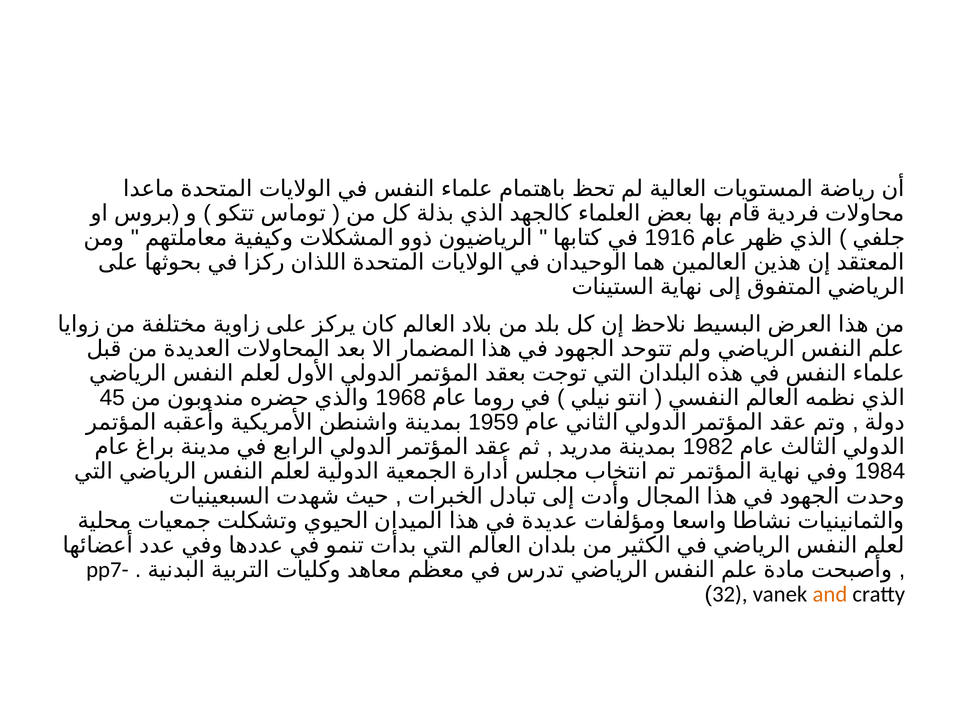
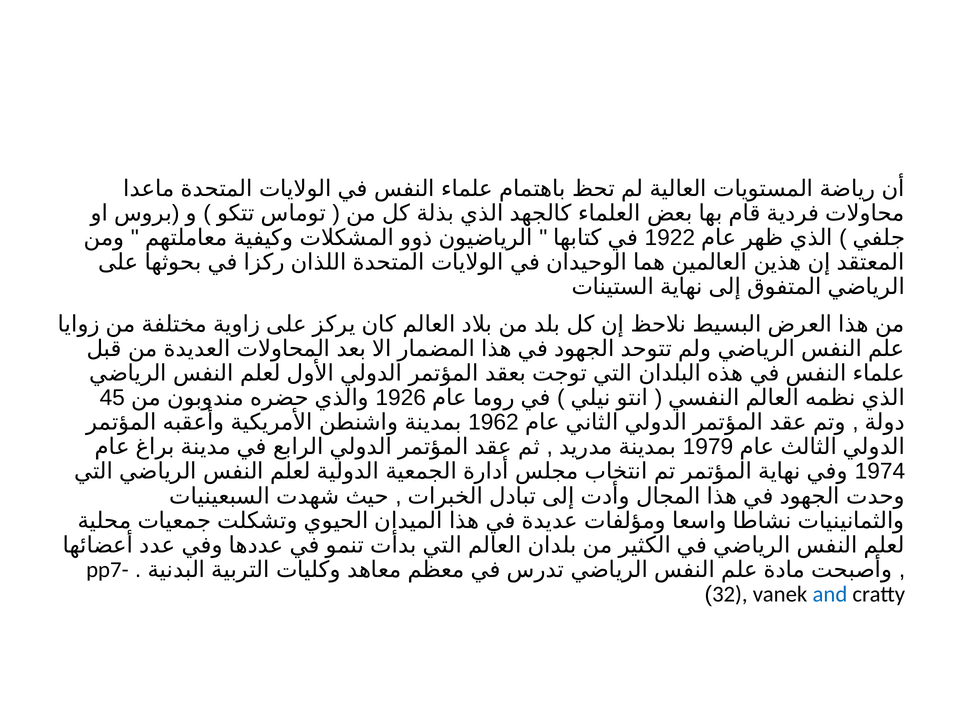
1916: 1916 -> 1922 (670, 238)
1968: 1968 -> 1926 (401, 398)
1959: 1959 -> 1962 (493, 423)
1982: 1982 -> 1979 (708, 447)
1984: 1984 -> 1974 (880, 472)
and colour: orange -> blue (830, 594)
